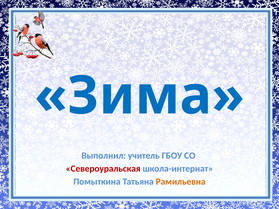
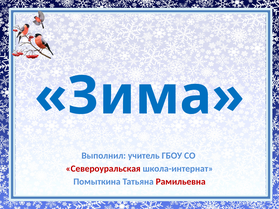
Рамильевна colour: orange -> red (181, 182)
